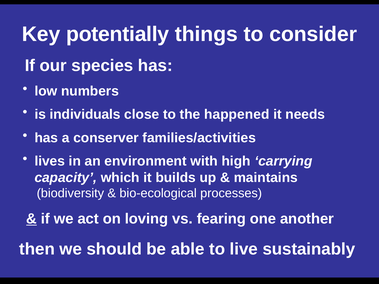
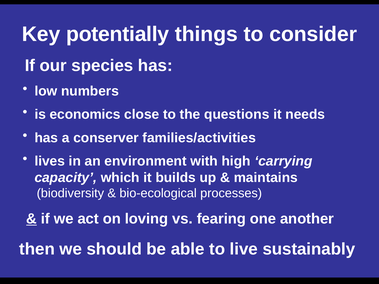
individuals: individuals -> economics (85, 115)
happened: happened -> questions (237, 115)
